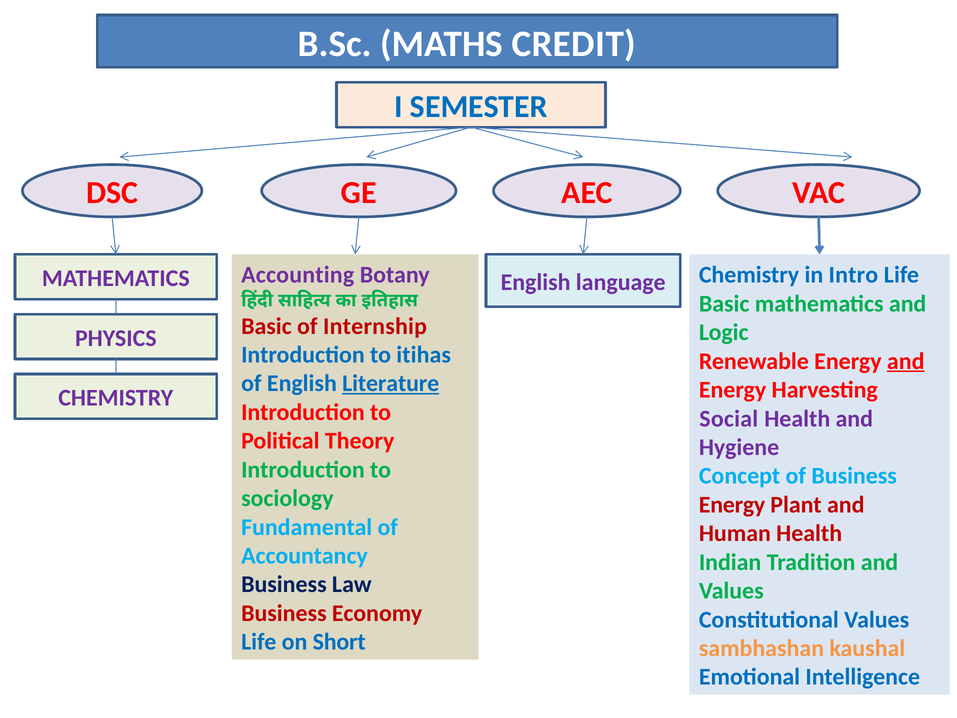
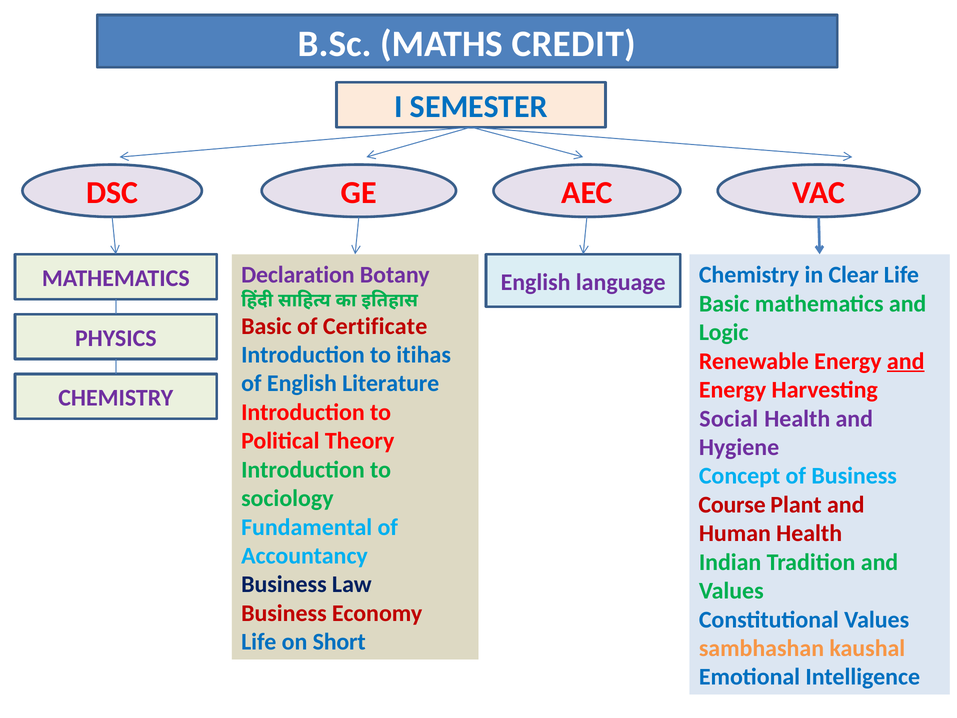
Accounting: Accounting -> Declaration (298, 275)
Intro: Intro -> Clear (854, 275)
Internship: Internship -> Certificate (375, 326)
Literature underline: present -> none (391, 383)
Energy: Energy -> Course (732, 505)
